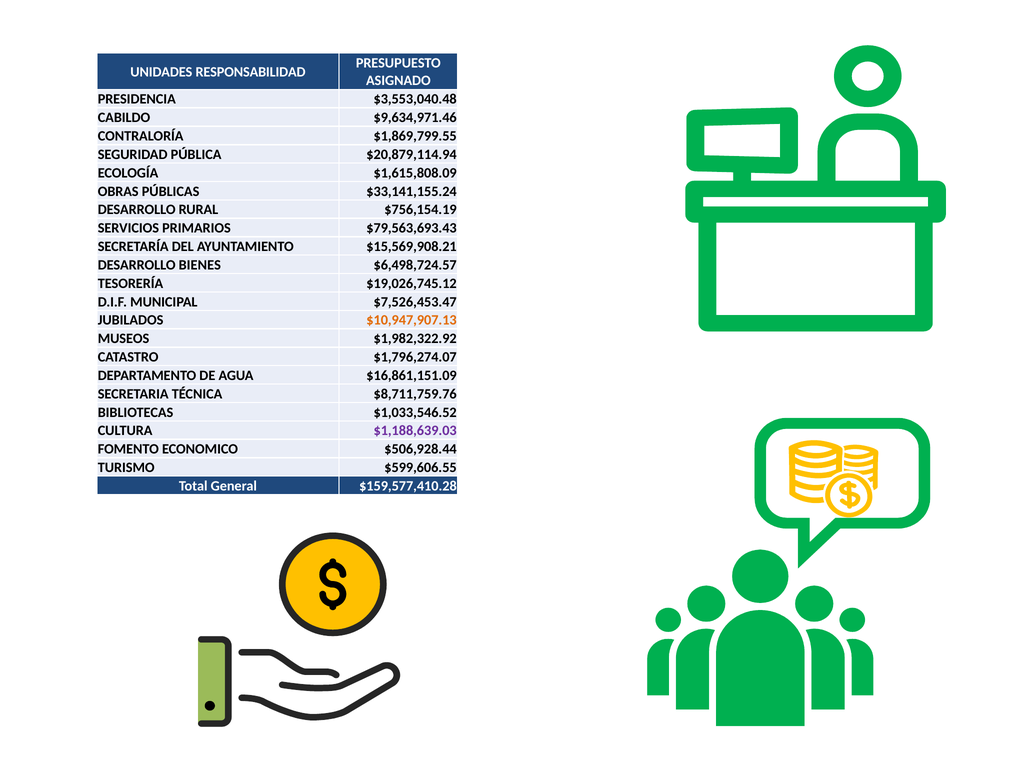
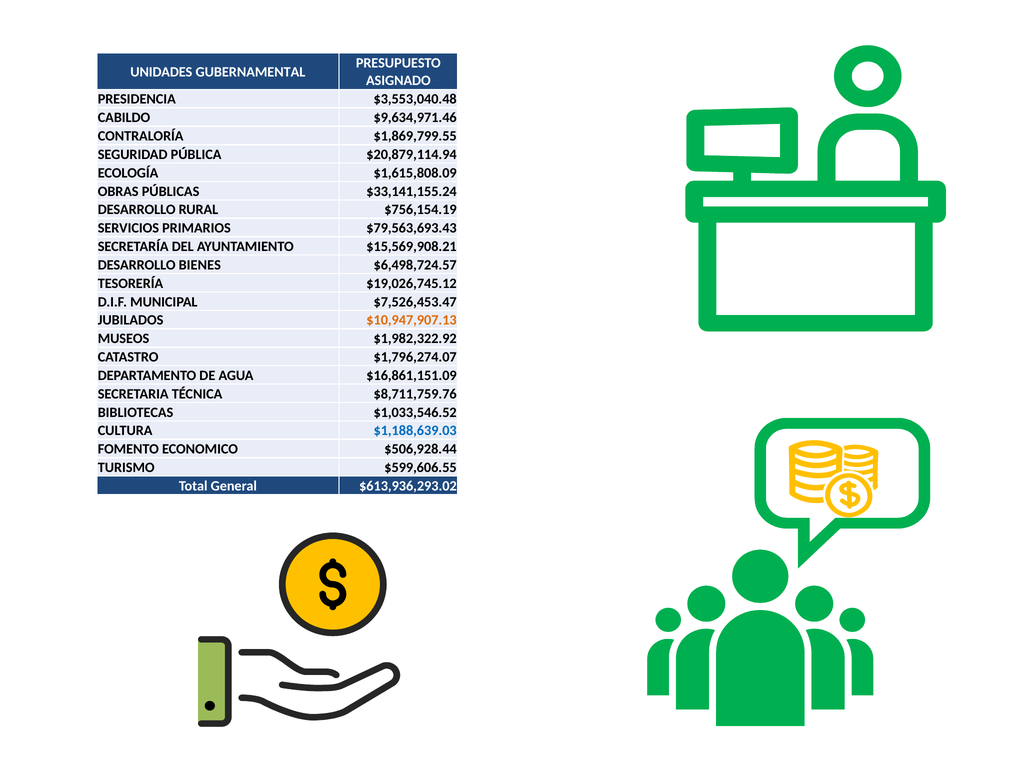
RESPONSABILIDAD: RESPONSABILIDAD -> GUBERNAMENTAL (250, 72)
$1,188,639.03 colour: purple -> blue (415, 430)
$159,577,410.28: $159,577,410.28 -> $613,936,293.02 (408, 486)
